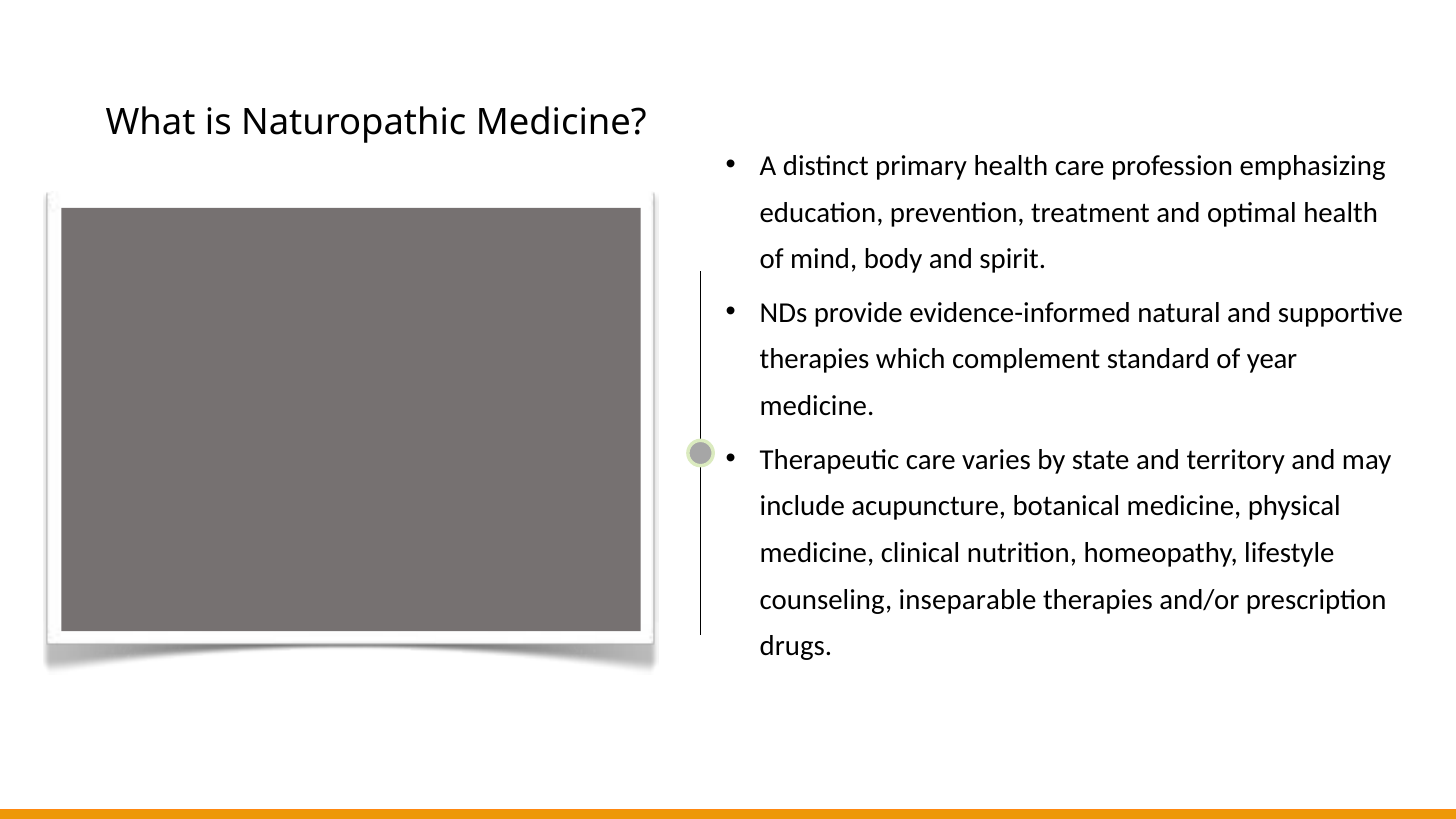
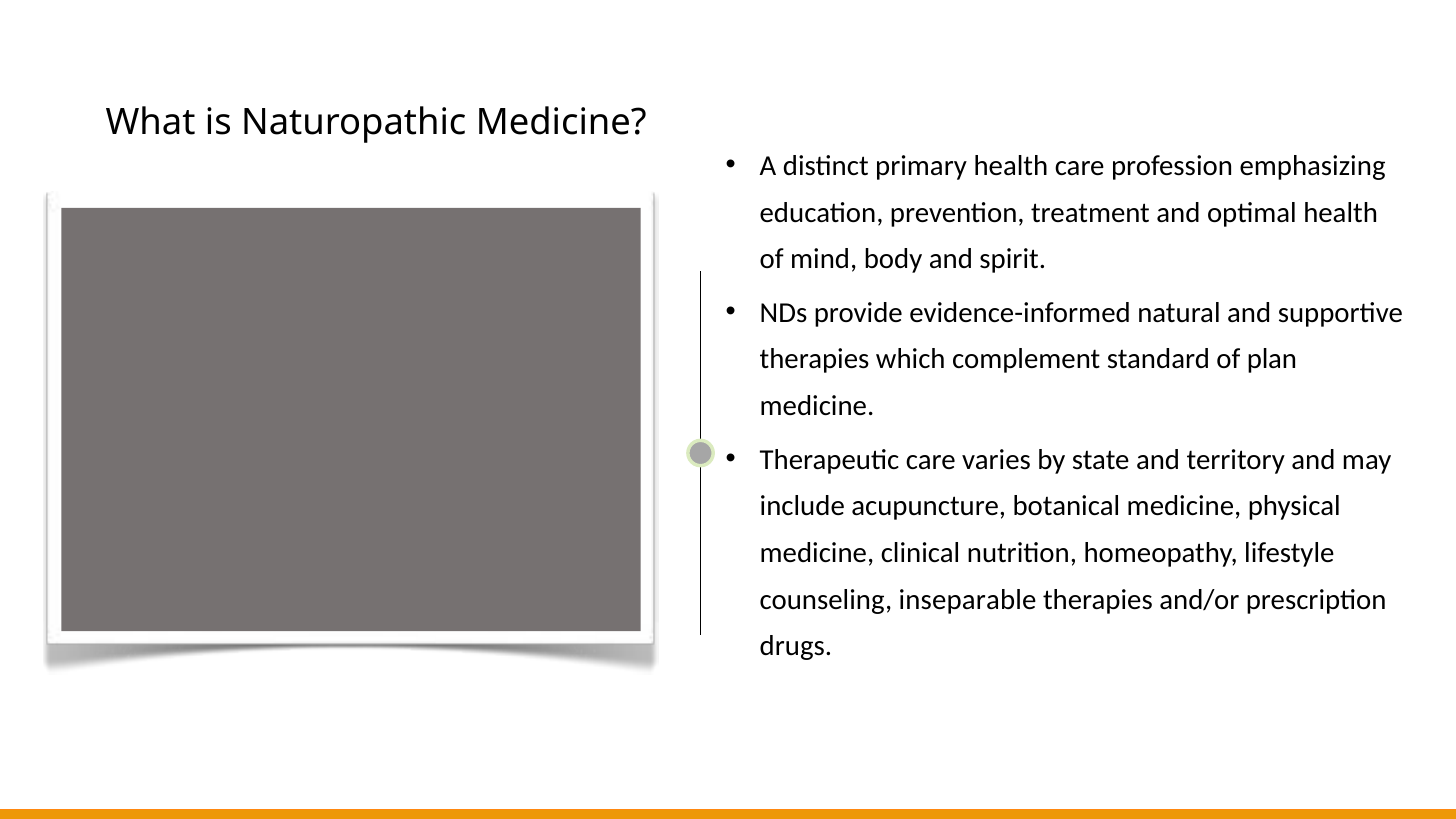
year: year -> plan (1272, 359)
